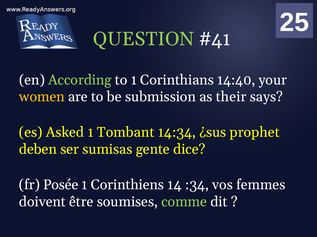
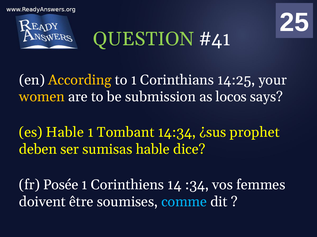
According colour: light green -> yellow (80, 80)
14:40: 14:40 -> 14:25 (236, 80)
their: their -> locos (231, 97)
es Asked: Asked -> Hable (65, 133)
sumisas gente: gente -> hable (153, 150)
comme colour: light green -> light blue (184, 202)
